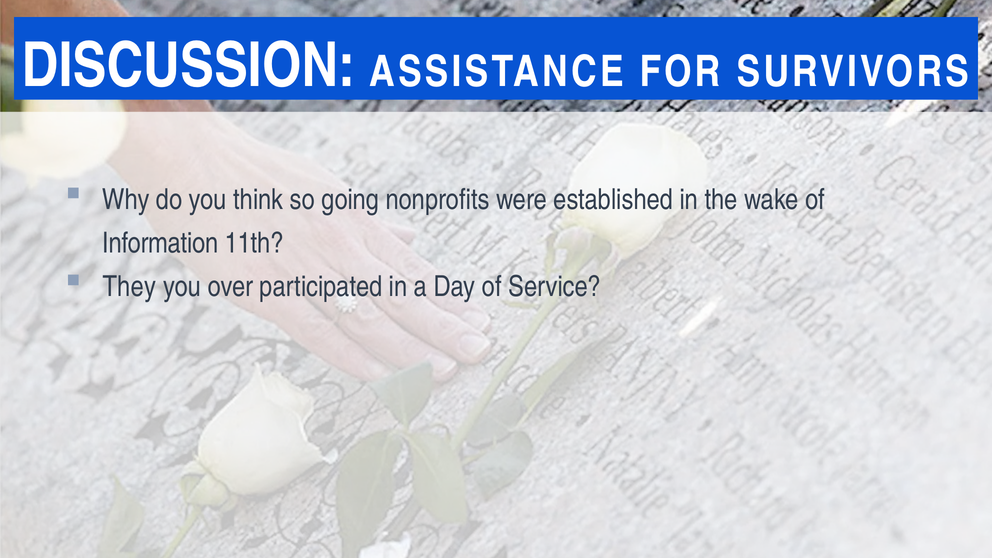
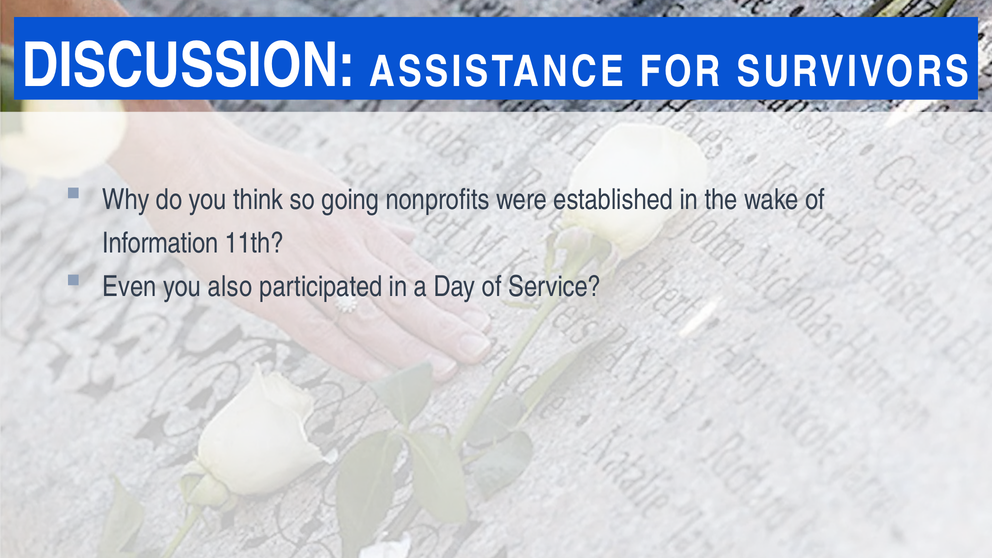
They: They -> Even (130, 287)
over: over -> also (230, 287)
